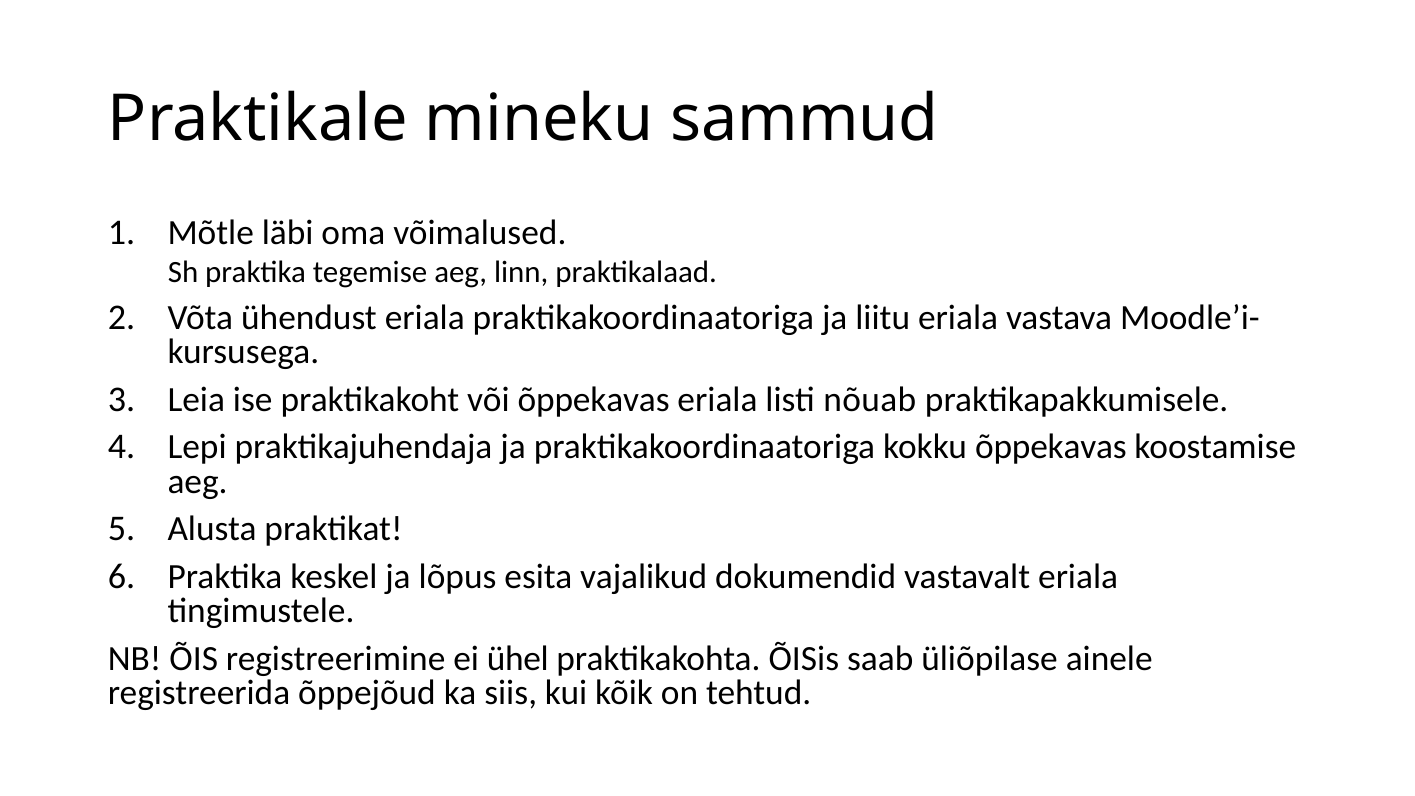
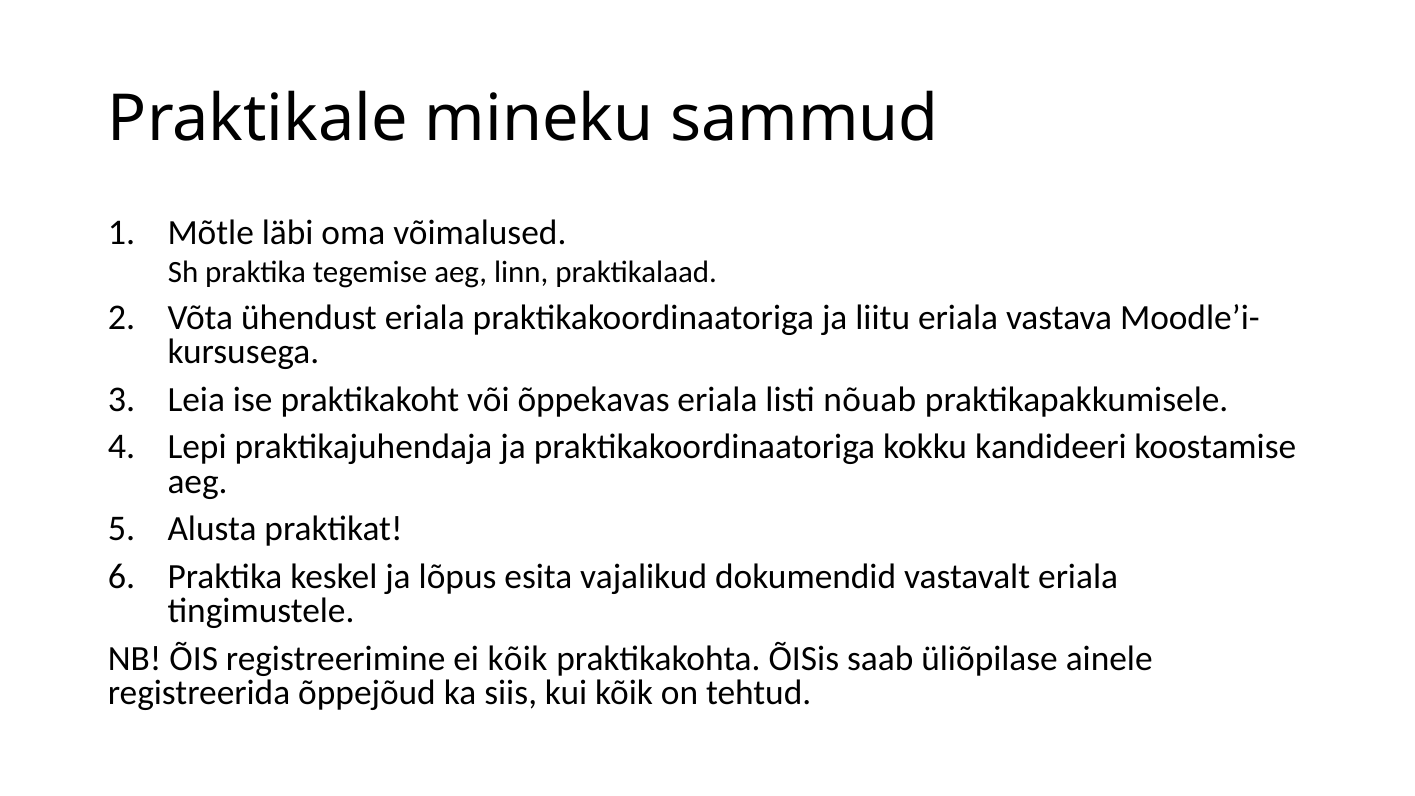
kokku õppekavas: õppekavas -> kandideeri (1051, 447)
ei ühel: ühel -> kõik (518, 659)
